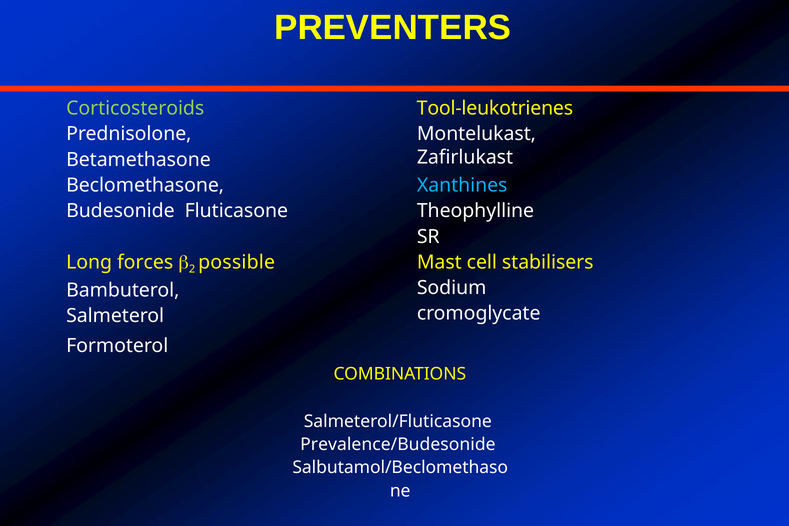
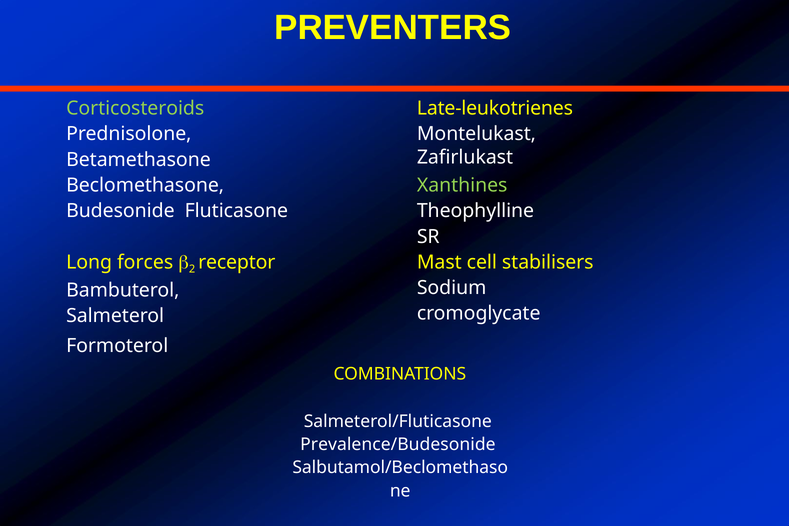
Tool-leukotrienes: Tool-leukotrienes -> Late-leukotrienes (495, 108)
Xanthines colour: light blue -> light green (462, 185)
possible: possible -> receptor (237, 263)
